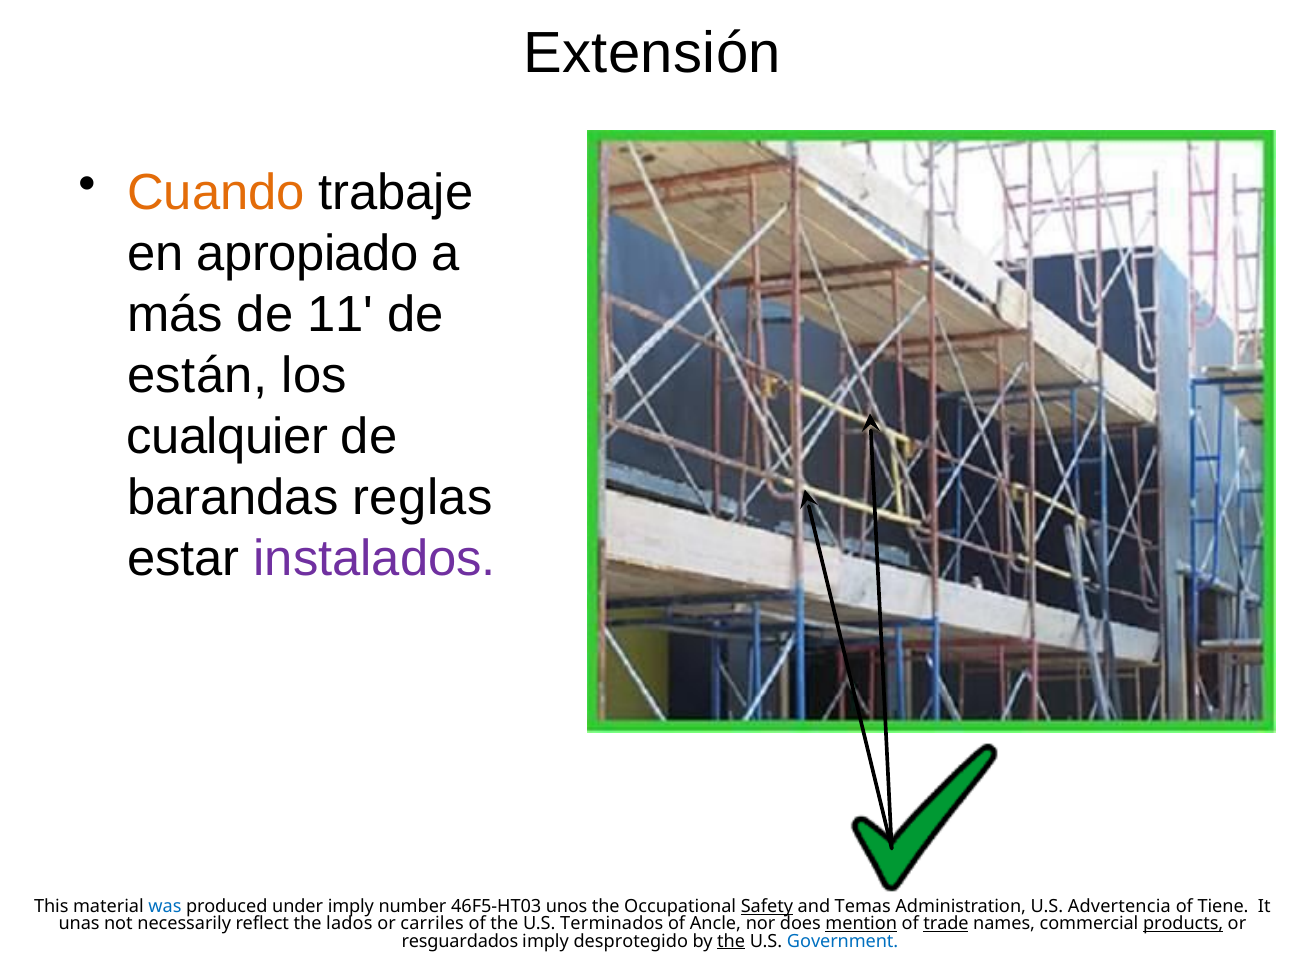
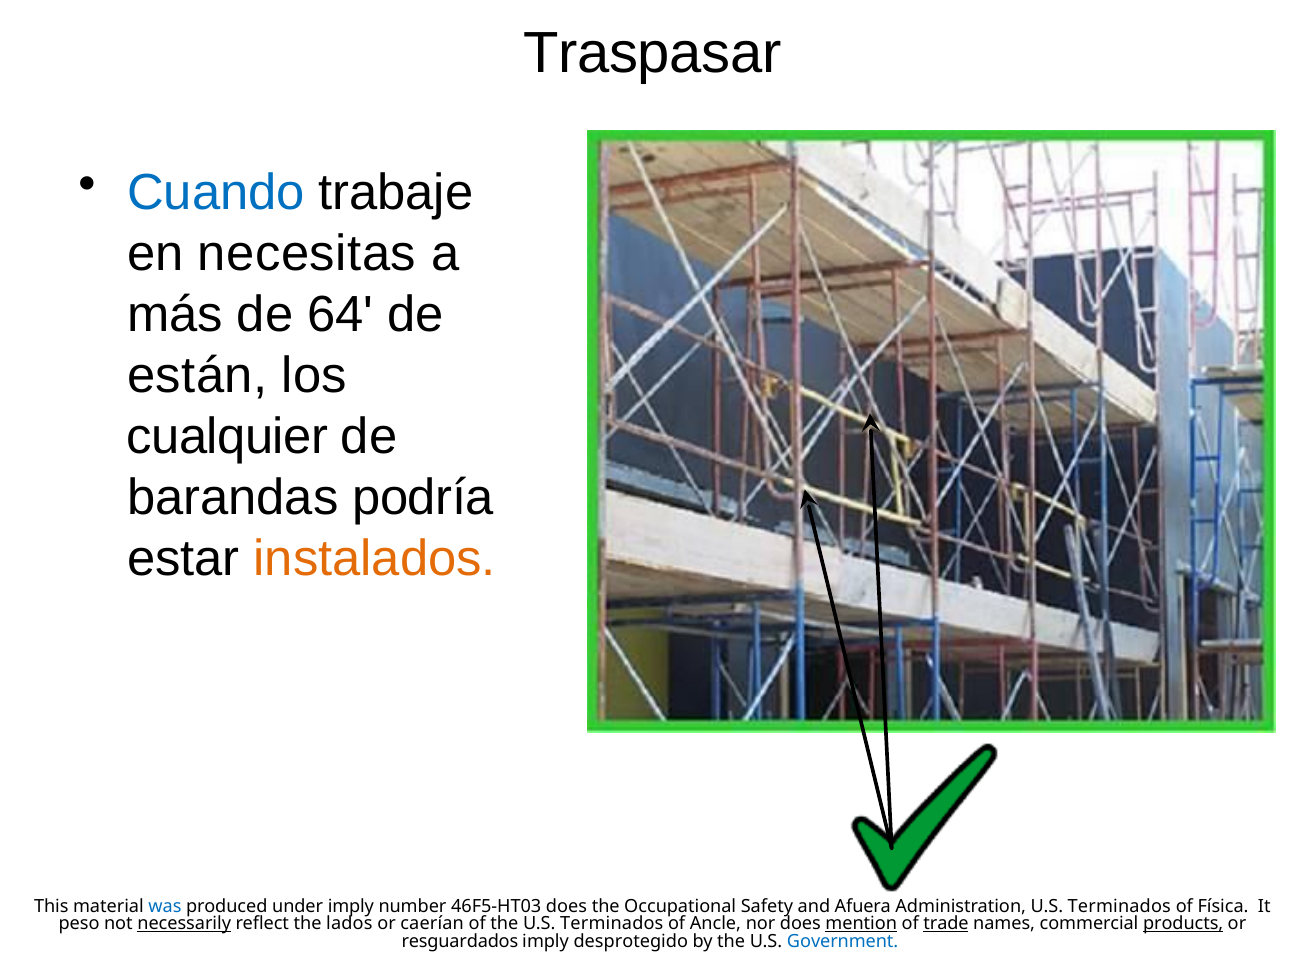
Extensión: Extensión -> Traspasar (653, 53)
Cuando colour: orange -> blue (216, 193)
apropiado: apropiado -> necesitas (307, 254)
11: 11 -> 64 (340, 315)
reglas: reglas -> podría (423, 497)
instalados colour: purple -> orange (375, 558)
46F5-HT03 unos: unos -> does (567, 906)
Safety underline: present -> none (767, 906)
Temas: Temas -> Afuera (863, 906)
Administration U.S Advertencia: Advertencia -> Terminados (1119, 906)
Tiene: Tiene -> Física (1223, 906)
unas: unas -> peso (79, 923)
necessarily underline: none -> present (184, 923)
carriles: carriles -> caerían (432, 923)
the underline: present -> none (731, 941)
